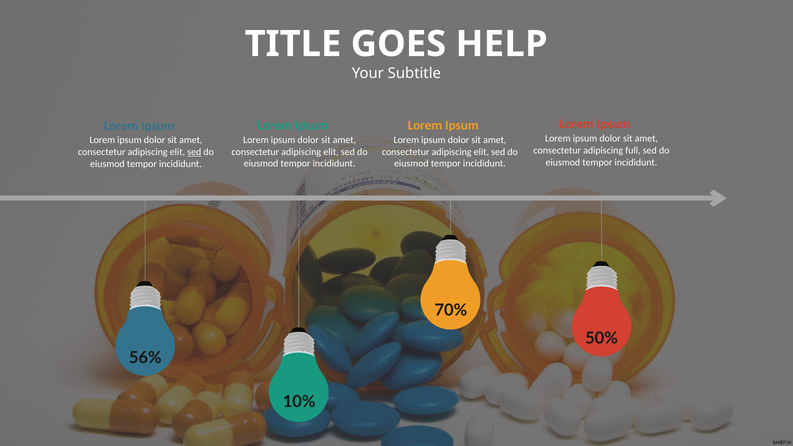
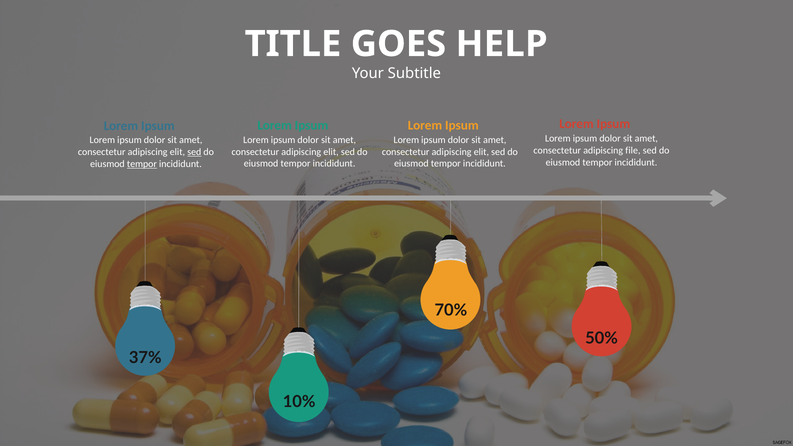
full: full -> file (633, 151)
tempor underline: none -> present (142, 164)
56%: 56% -> 37% (145, 358)
